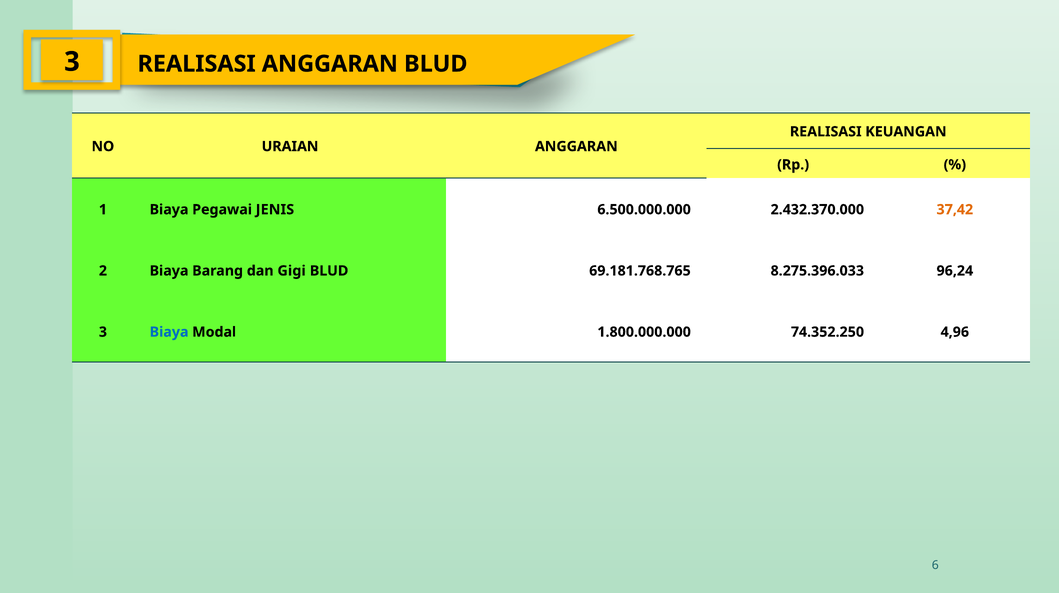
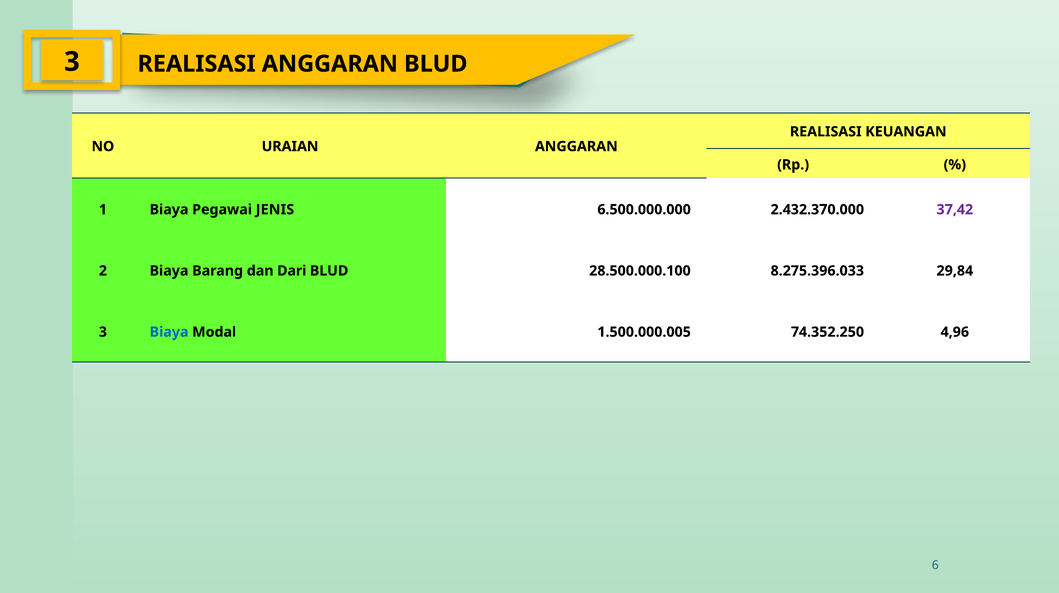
37,42 colour: orange -> purple (955, 210)
Gigi: Gigi -> Dari (292, 271)
69.181.768.765: 69.181.768.765 -> 28.500.000.100 (640, 271)
96,24: 96,24 -> 29,84 (955, 271)
1.800.000.000: 1.800.000.000 -> 1.500.000.005 (644, 332)
